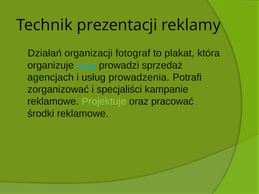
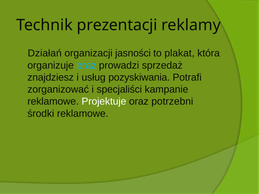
fotograf: fotograf -> jasności (133, 53)
agencjach: agencjach -> znajdziesz (51, 77)
prowadzenia: prowadzenia -> pozyskiwania (139, 77)
Projektuje colour: light green -> white (104, 102)
pracować: pracować -> potrzebni (172, 102)
